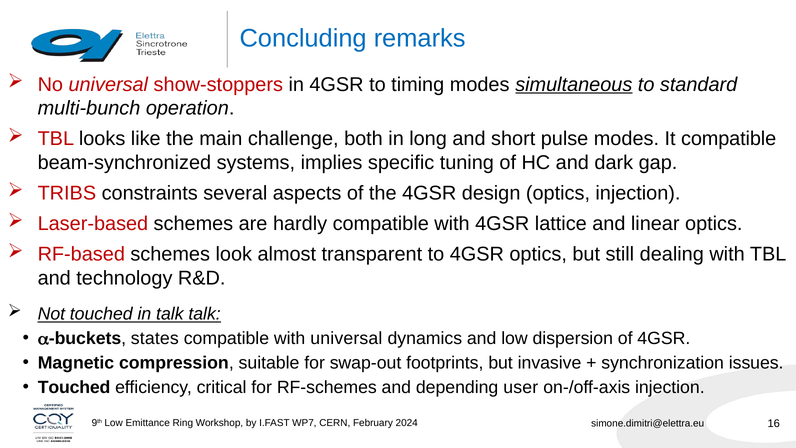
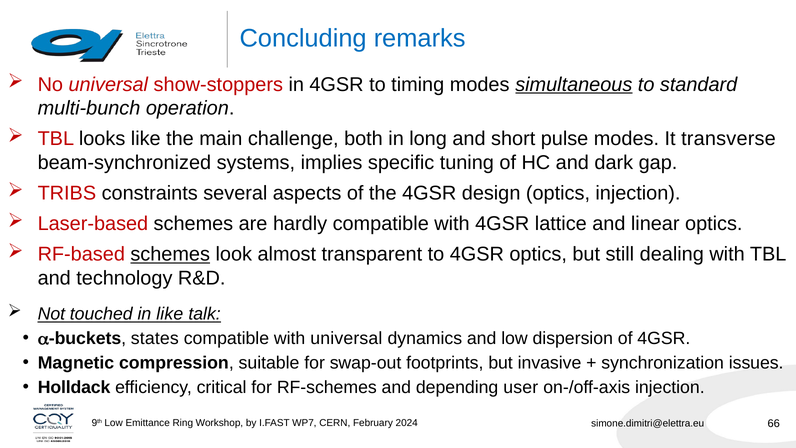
It compatible: compatible -> transverse (728, 139)
schemes underline: none -> present (170, 254)
in talk: talk -> like (170, 314)
Touched: Touched -> Holldack (74, 387)
16: 16 -> 66 (774, 423)
